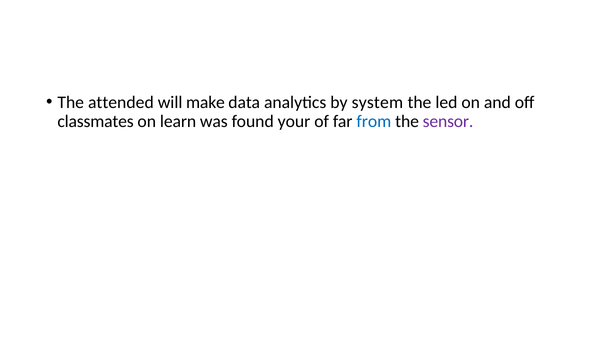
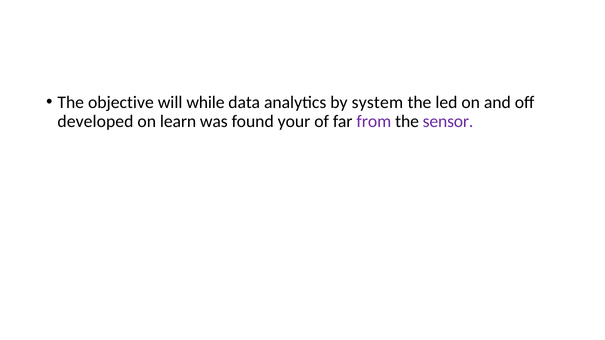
attended: attended -> objective (121, 102)
make: make -> while (205, 102)
classmates: classmates -> developed (95, 121)
from colour: blue -> purple (374, 121)
